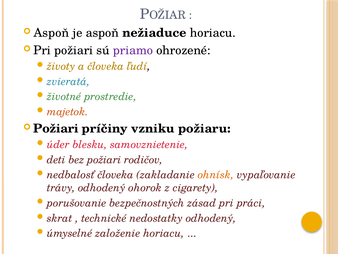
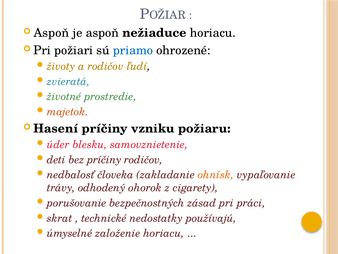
priamo colour: purple -> blue (133, 50)
a človeka: človeka -> rodičov (106, 66)
Požiari: Požiari -> Hasení (56, 128)
bez požiari: požiari -> príčiny (104, 159)
nedostatky odhodený: odhodený -> používajú (211, 218)
